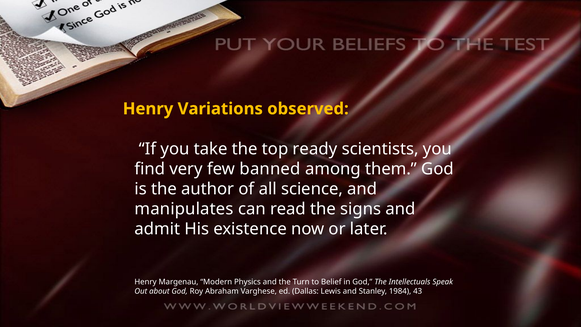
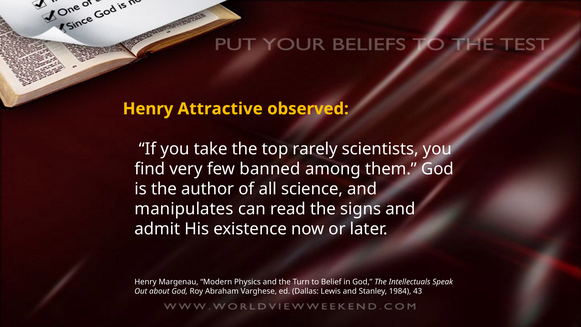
Variations: Variations -> Attractive (220, 109)
ready: ready -> rarely (315, 149)
